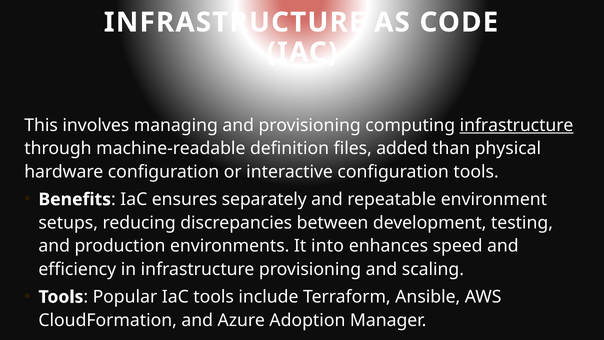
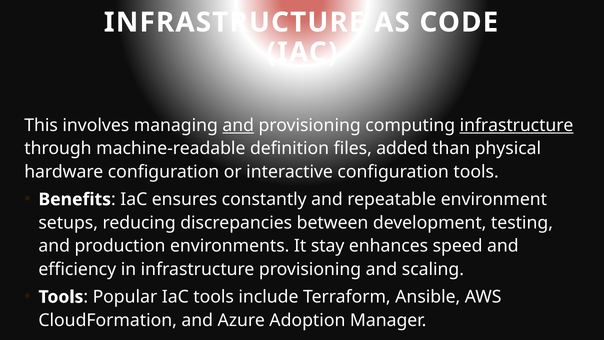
and underline: none -> present (238, 125)
separately: separately -> constantly (264, 199)
into: into -> stay (328, 246)
